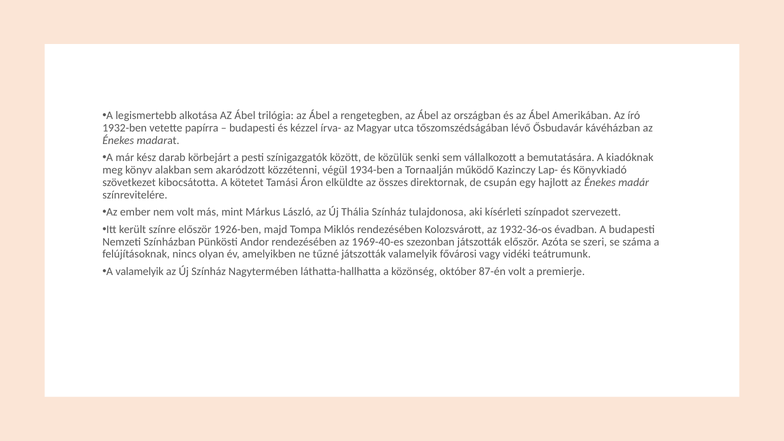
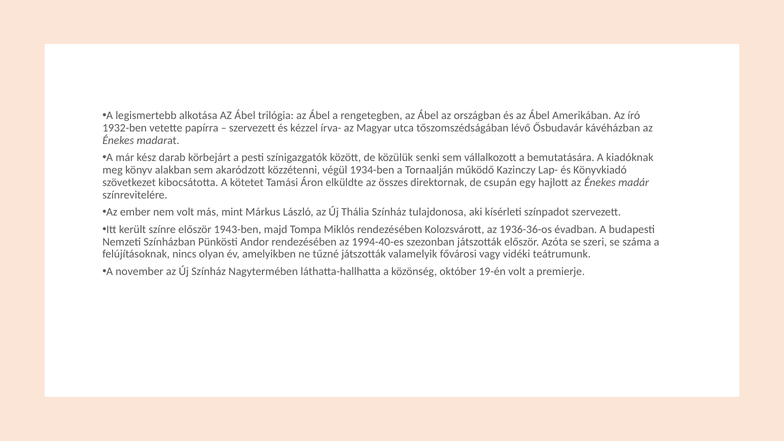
budapesti: budapesti -> szervezett (252, 128)
1926-ben: 1926-ben -> 1943-ben (238, 229)
1932-36-os: 1932-36-os -> 1936-36-os (526, 229)
1969-40-es: 1969-40-es -> 1994-40-es (378, 242)
A valamelyik: valamelyik -> november (140, 271)
87-én: 87-én -> 19-én (492, 271)
